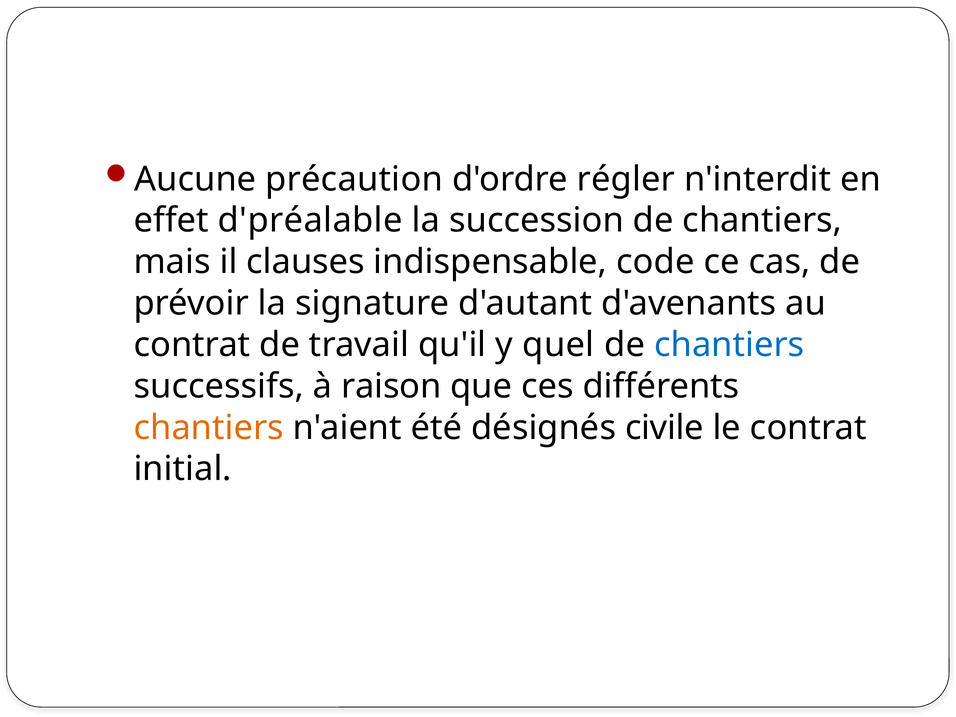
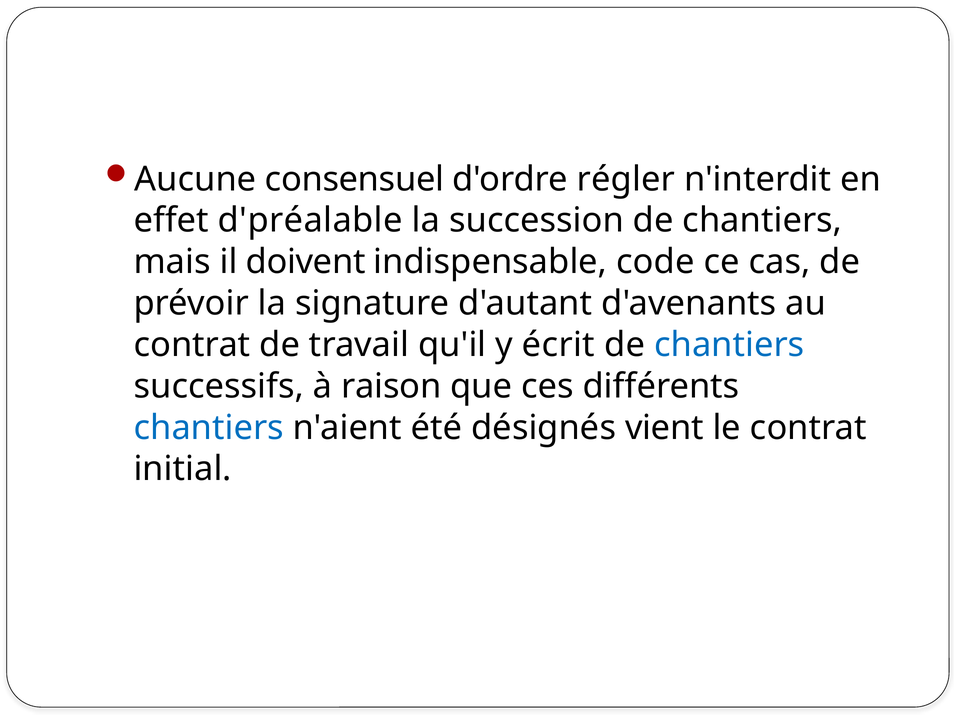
précaution: précaution -> consensuel (354, 179)
clauses: clauses -> doivent (306, 262)
quel: quel -> écrit (558, 345)
chantiers colour: orange -> blue (209, 428)
civile: civile -> vient (664, 428)
